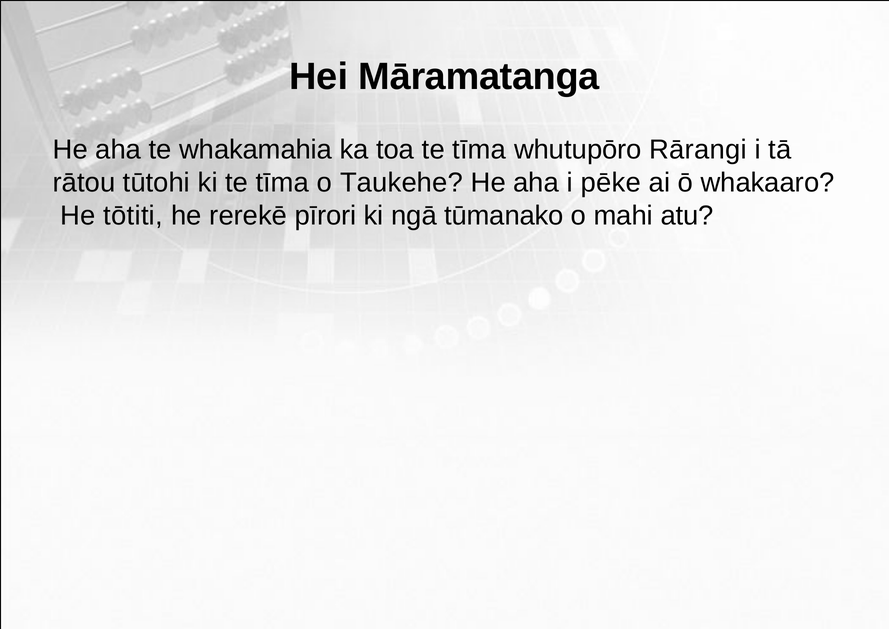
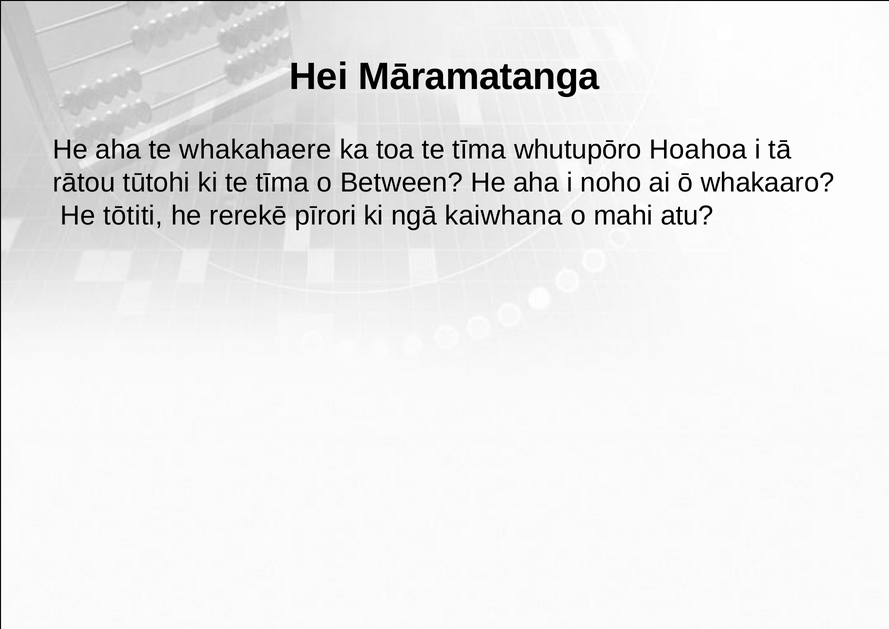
whakamahia: whakamahia -> whakahaere (255, 150)
Rārangi: Rārangi -> Hoahoa (698, 150)
Taukehe: Taukehe -> Between (402, 183)
pēke: pēke -> noho (611, 183)
tūmanako: tūmanako -> kaiwhana (504, 215)
